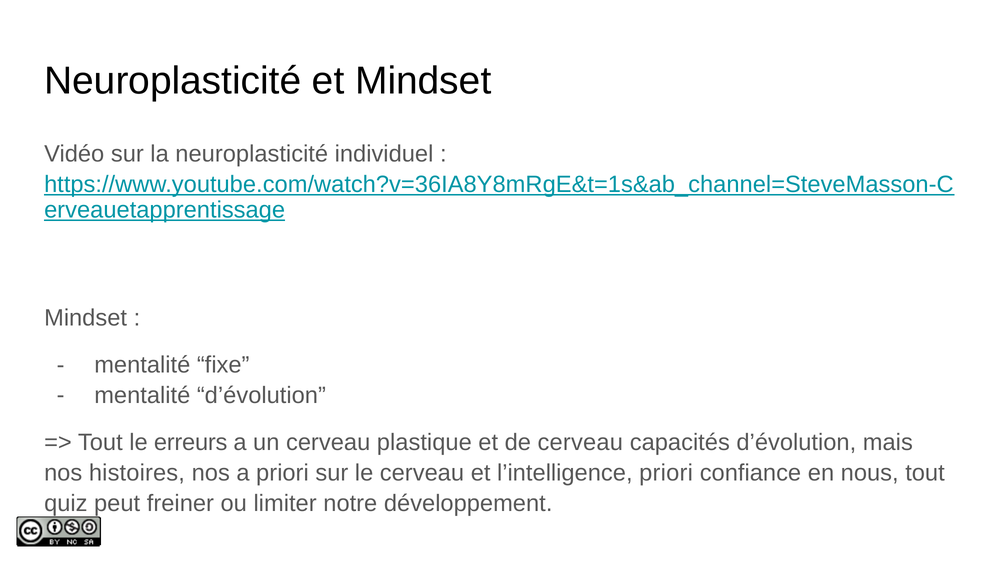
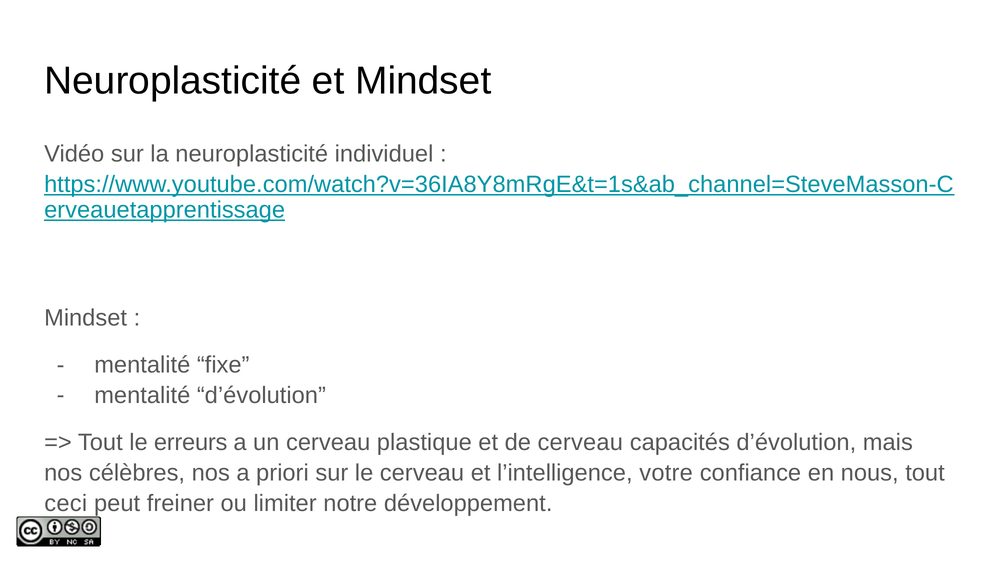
histoires: histoires -> célèbres (137, 473)
l’intelligence priori: priori -> votre (666, 473)
quiz: quiz -> ceci (66, 504)
